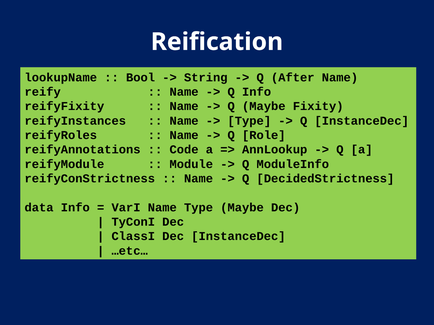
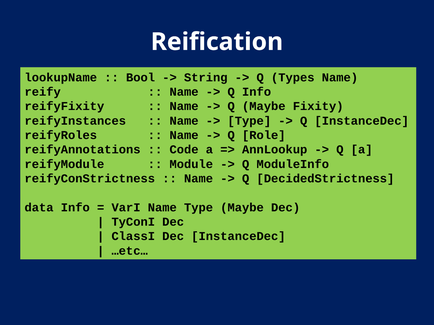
After: After -> Types (293, 78)
